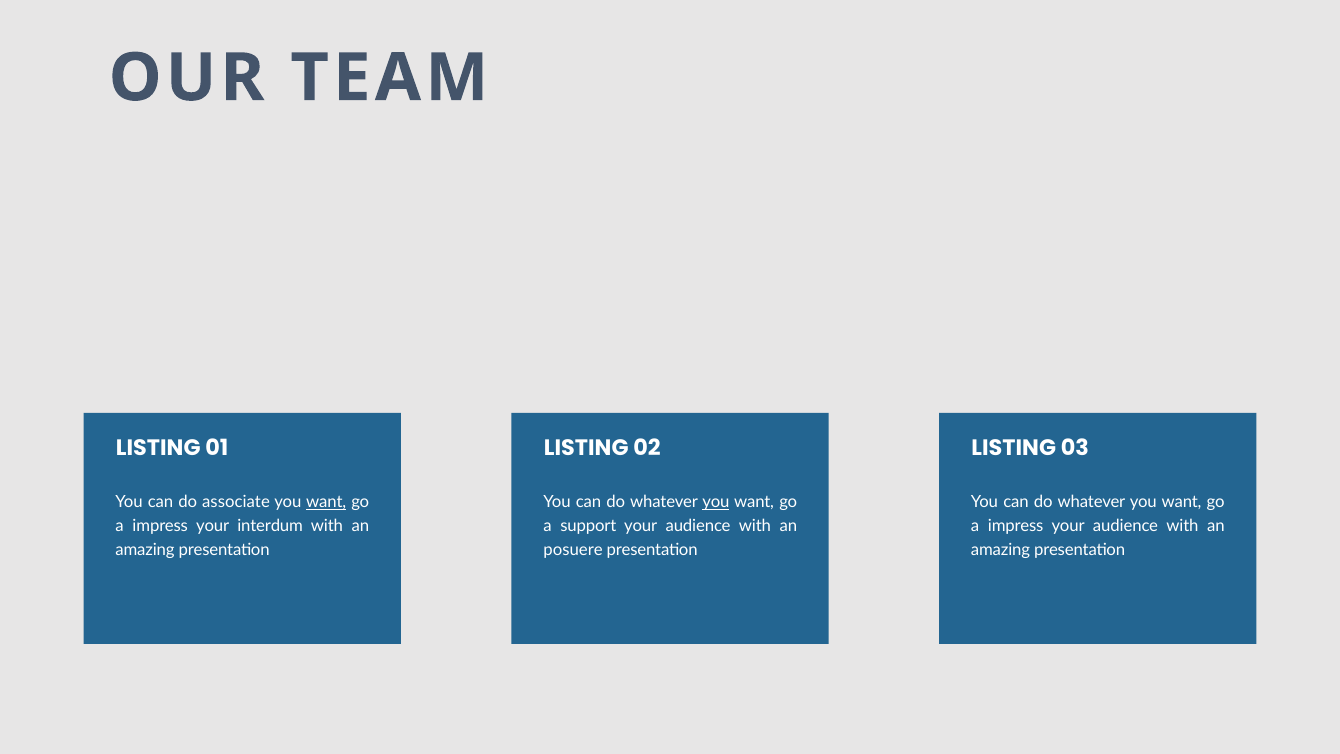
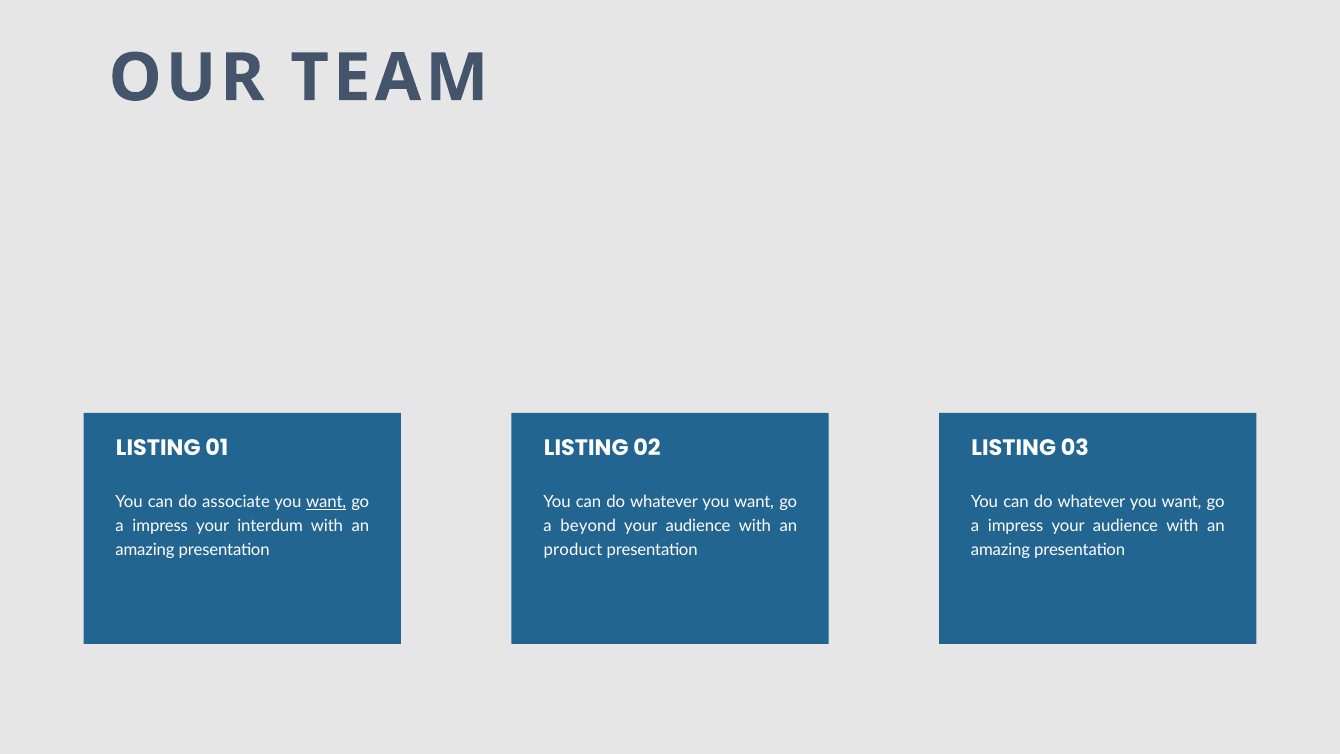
you underline: present -> none (716, 502)
support: support -> beyond (588, 526)
posuere: posuere -> product (573, 550)
